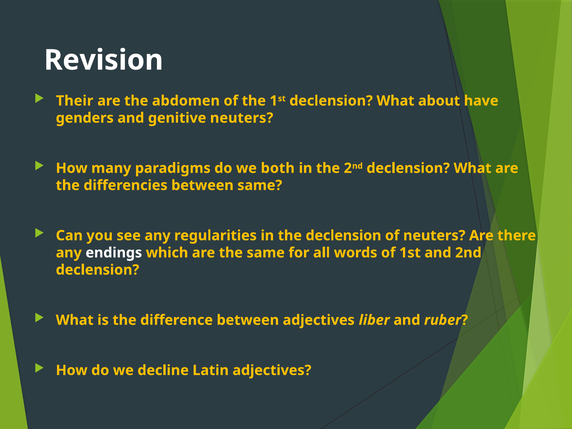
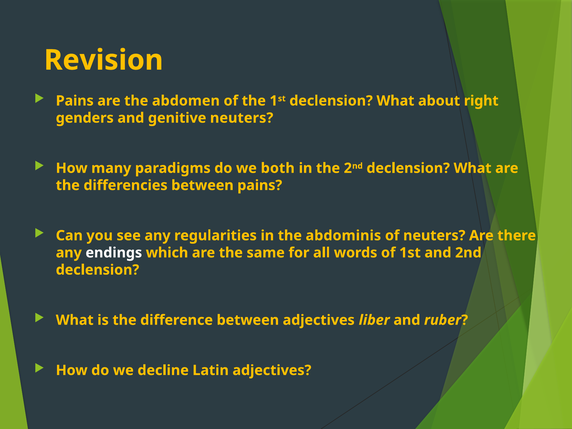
Revision colour: white -> yellow (104, 60)
Their: Their -> Pains (75, 101)
have: have -> right (481, 101)
between same: same -> pains (260, 185)
the declension: declension -> abdominis (343, 236)
